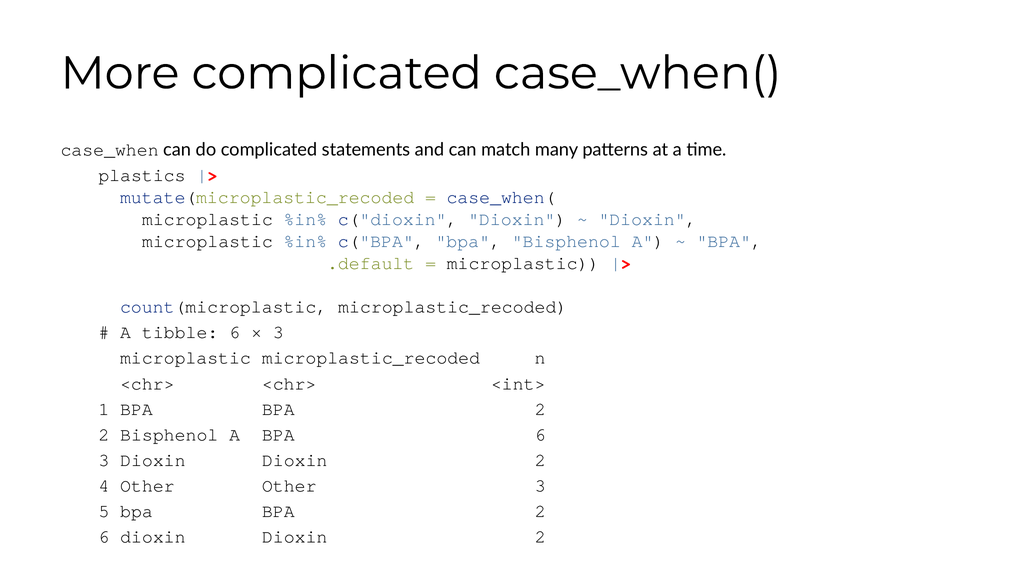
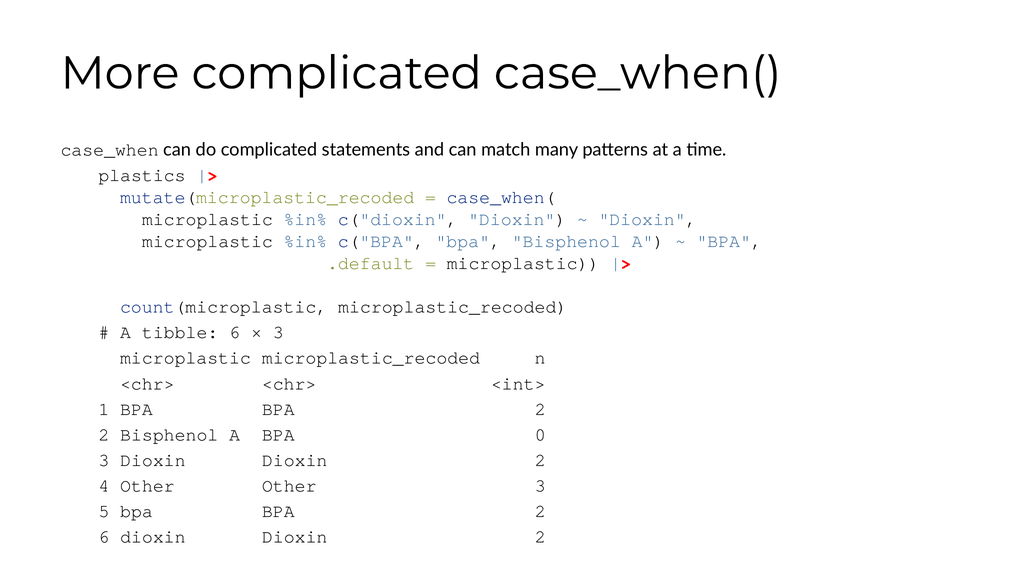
BPA 6: 6 -> 0 (540, 434)
